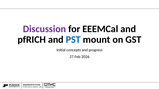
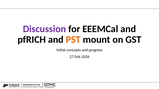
PST colour: blue -> orange (73, 40)
